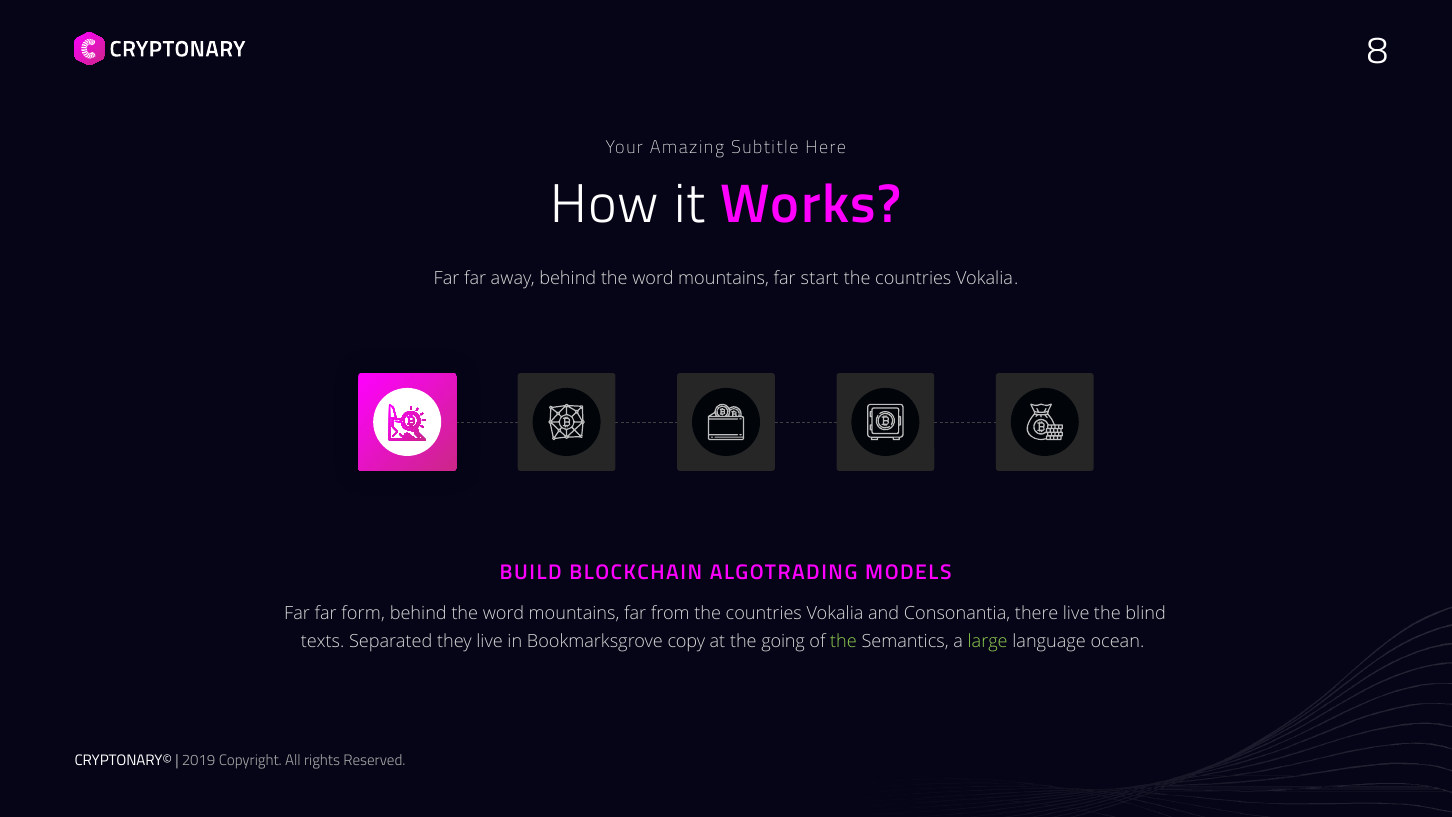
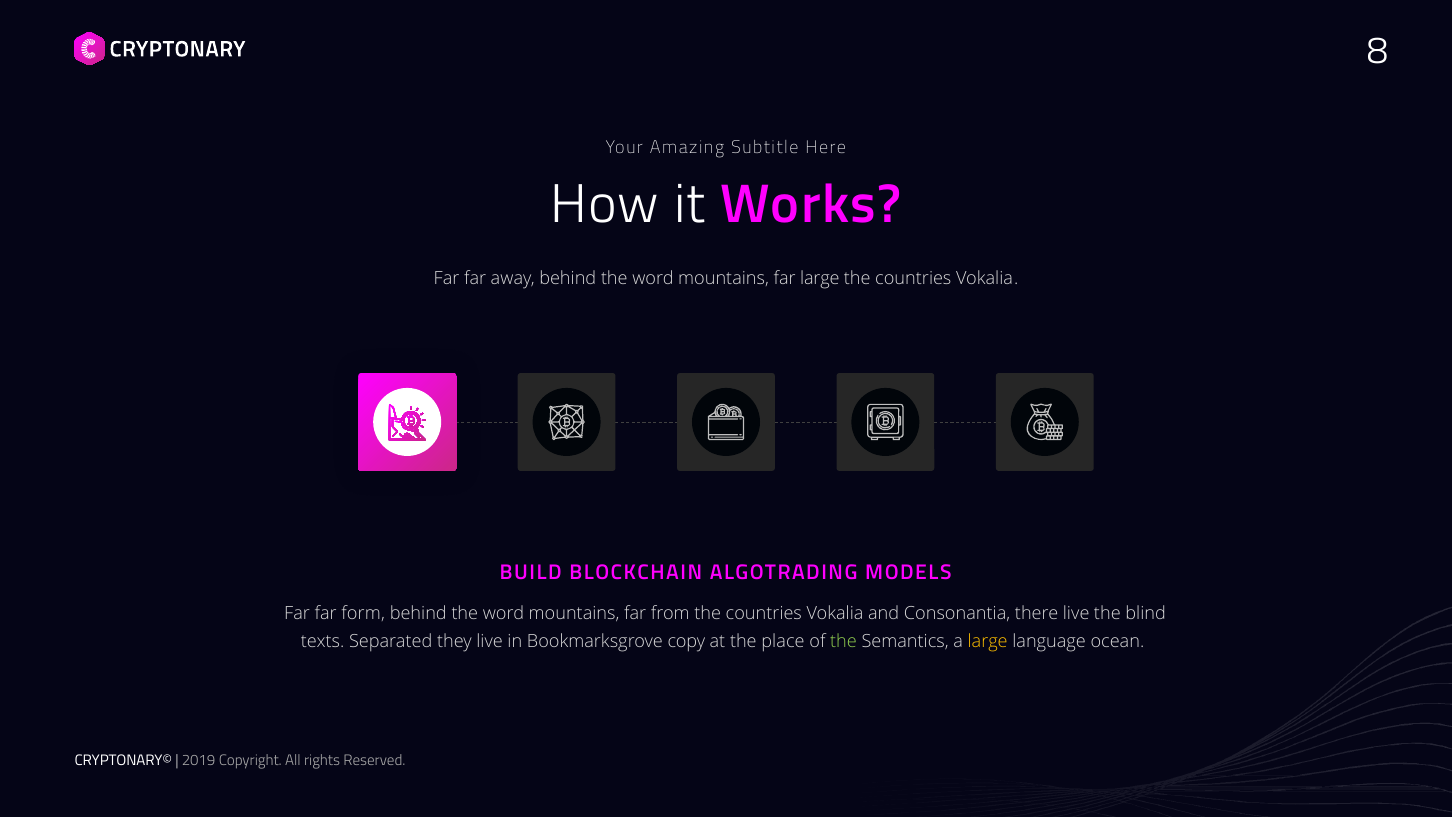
far start: start -> large (820, 278)
going: going -> place (783, 641)
large colour: light green -> yellow (988, 641)
